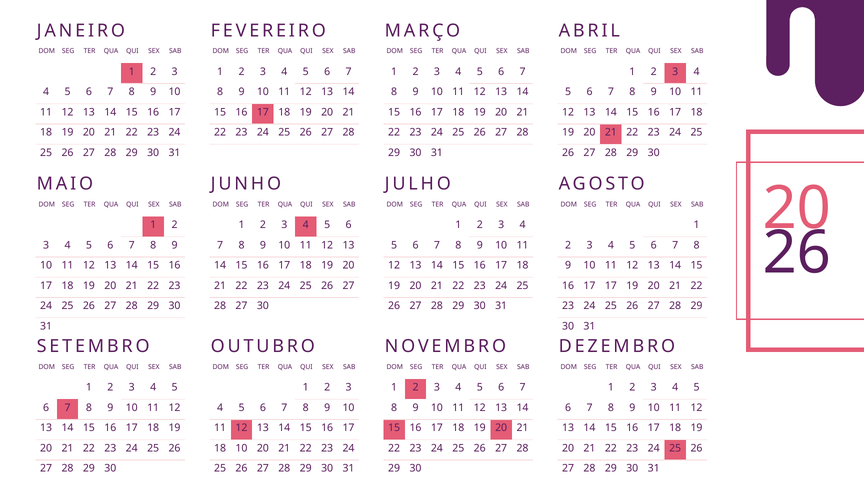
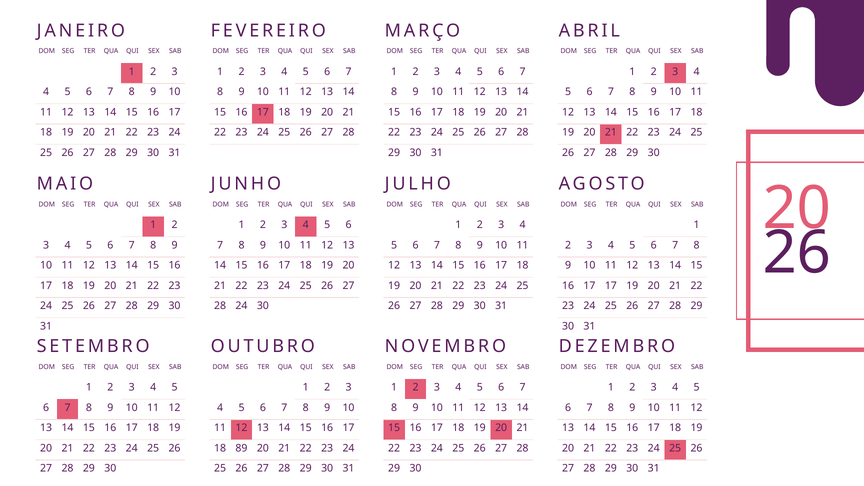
28 27: 27 -> 24 (241, 306)
18 10: 10 -> 89 (241, 448)
